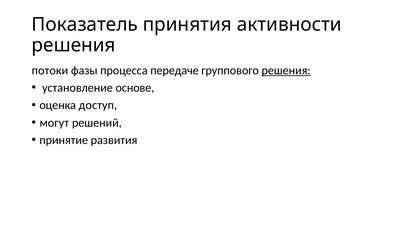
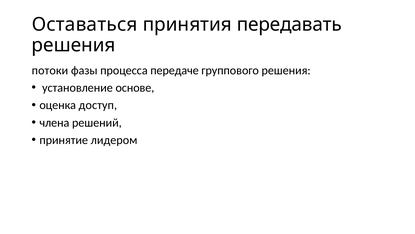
Показатель: Показатель -> Оставаться (85, 25)
активности: активности -> передавать (289, 25)
решения underline: present -> none (286, 70)
могут: могут -> члена (54, 122)
развития: развития -> лидером (114, 140)
